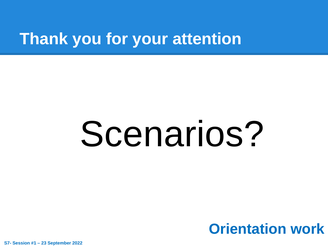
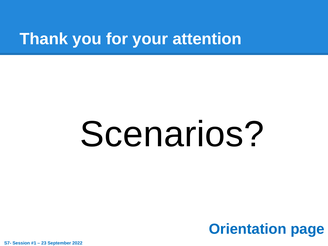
work: work -> page (308, 229)
